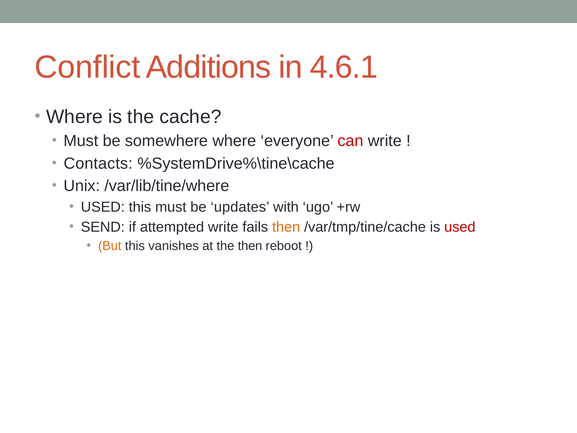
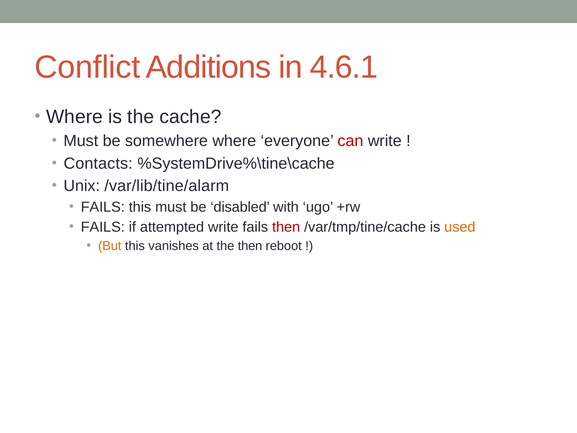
/var/lib/tine/where: /var/lib/tine/where -> /var/lib/tine/alarm (167, 186)
USED: USED -> FAILS (103, 207)
updates: updates -> disabled (240, 207)
SEND: SEND -> FAILS (103, 227)
then colour: orange -> red (286, 227)
used colour: red -> orange (460, 227)
